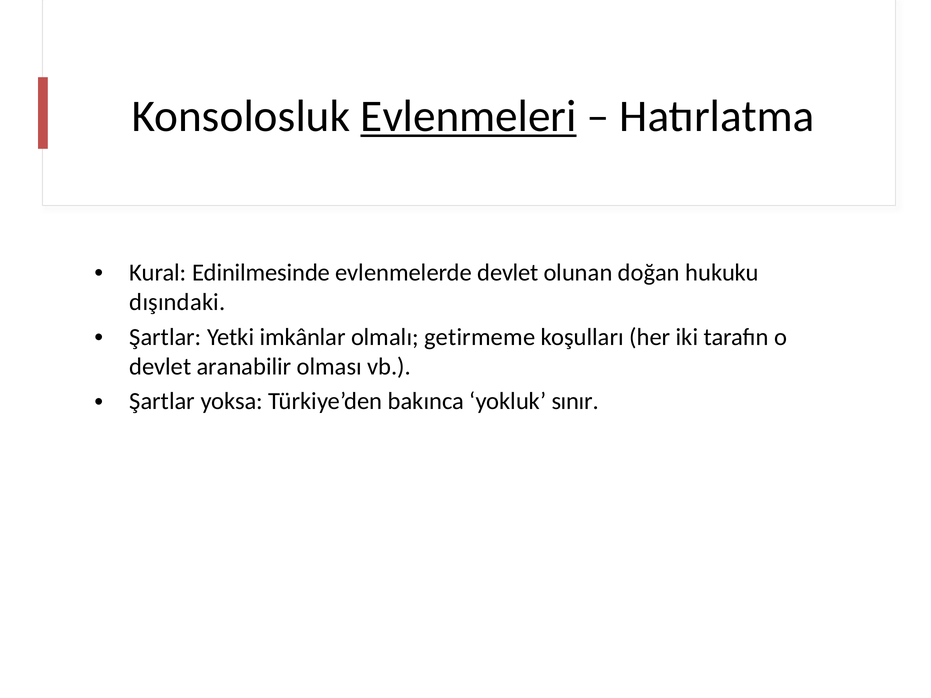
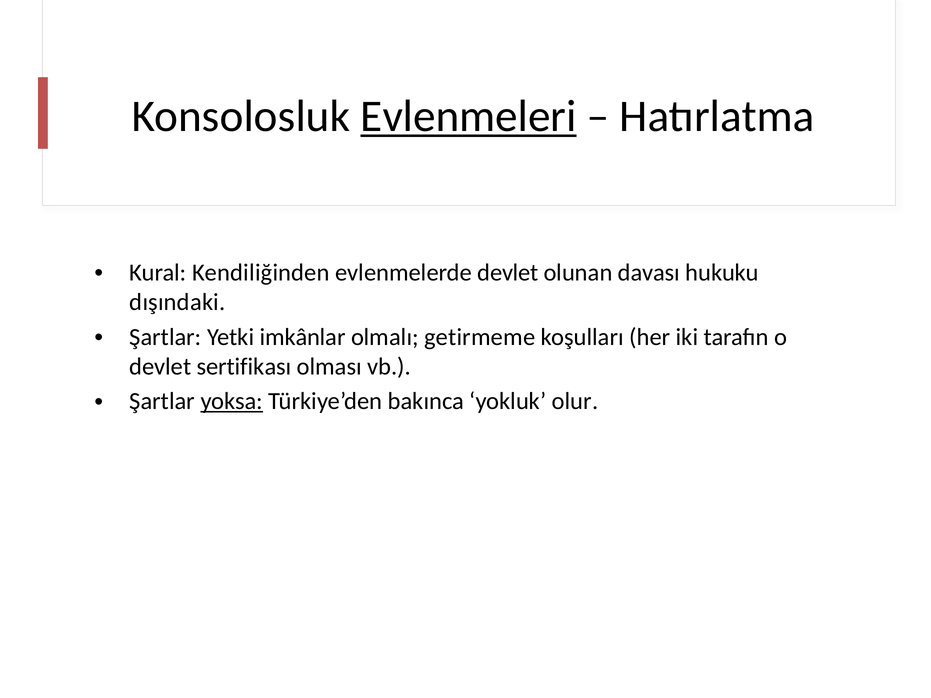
Edinilmesinde: Edinilmesinde -> Kendiliğinden (261, 273)
doğan: doğan -> davası (649, 273)
aranabilir: aranabilir -> sertifikası (244, 367)
yoksa underline: none -> present (232, 402)
sınır: sınır -> olur (575, 402)
